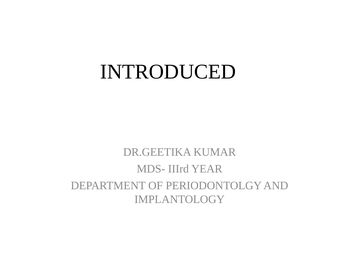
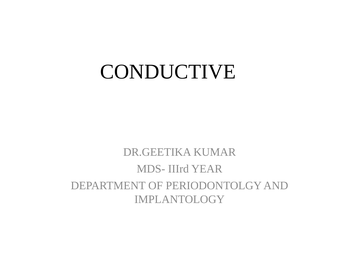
INTRODUCED: INTRODUCED -> CONDUCTIVE (168, 72)
